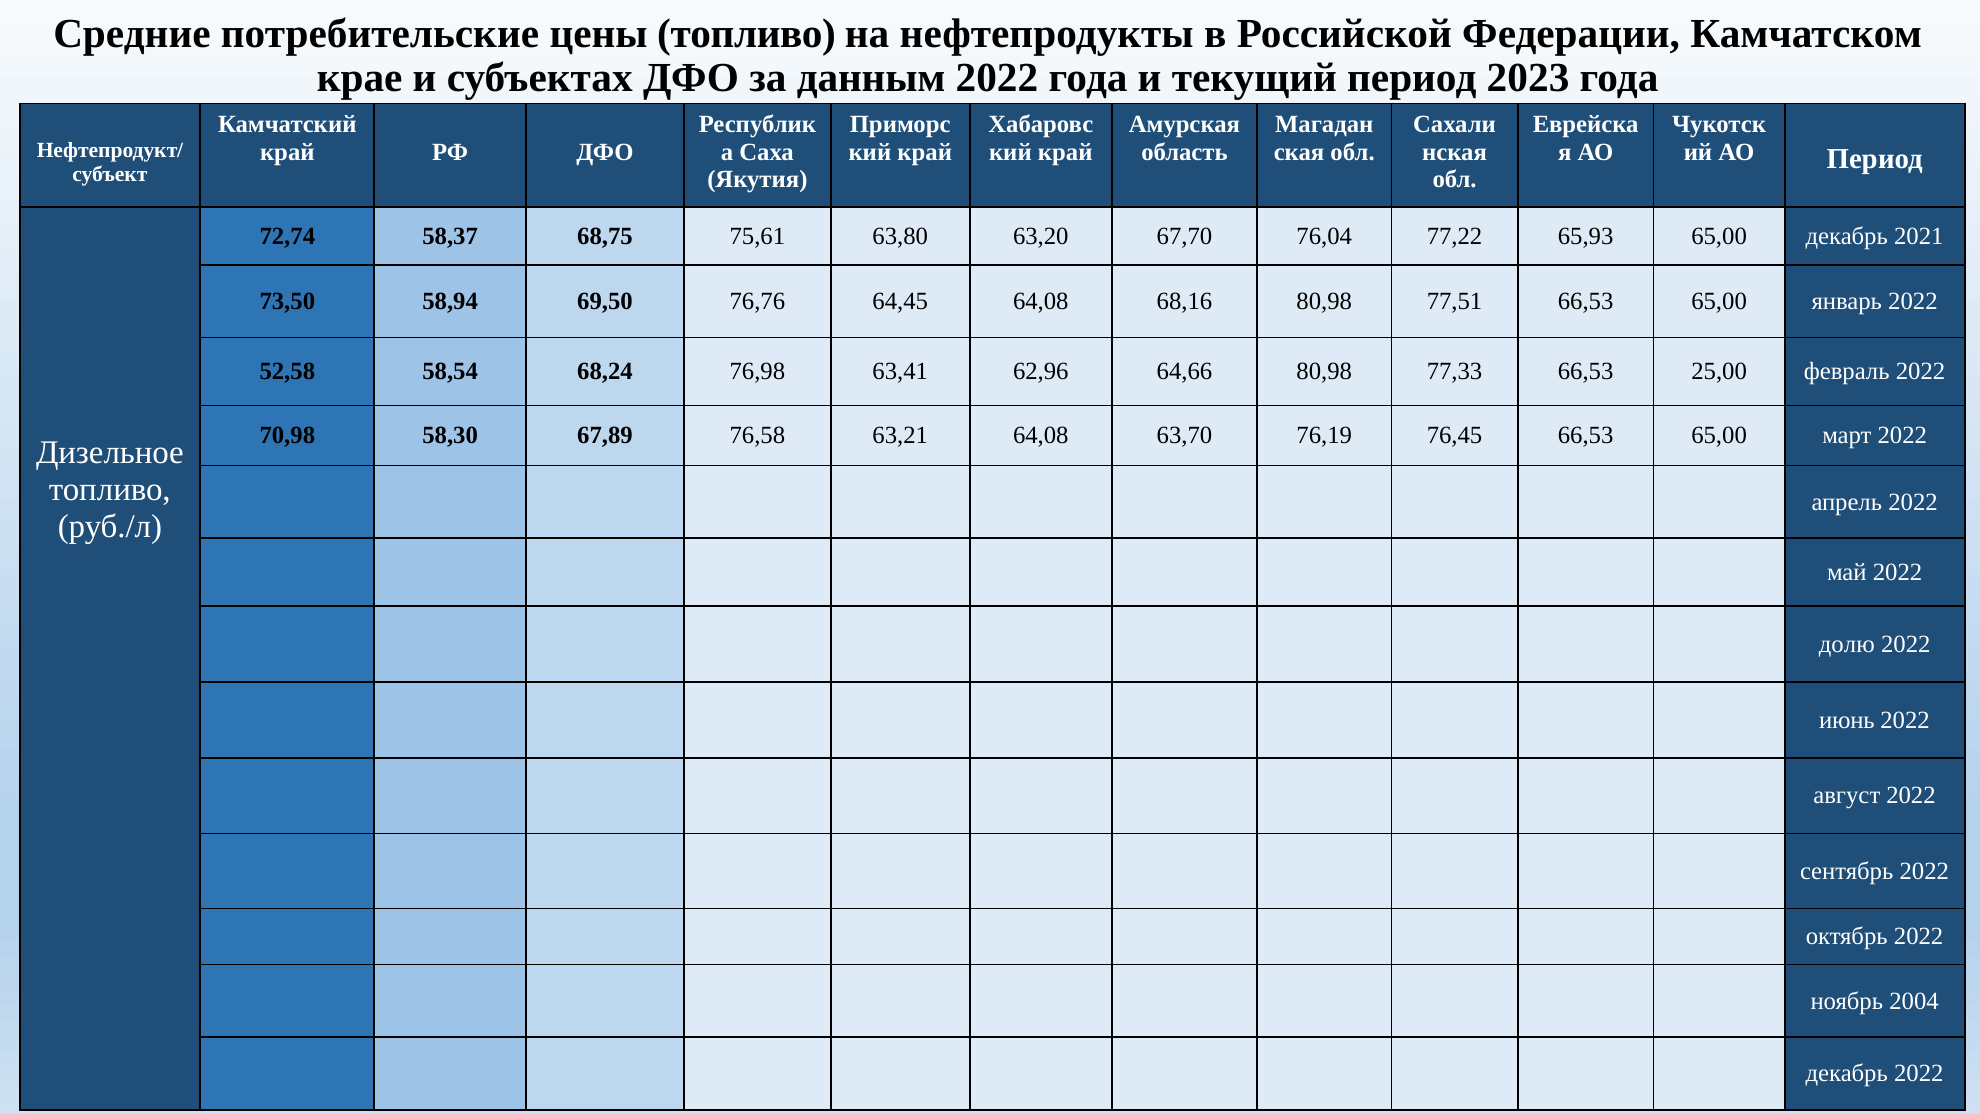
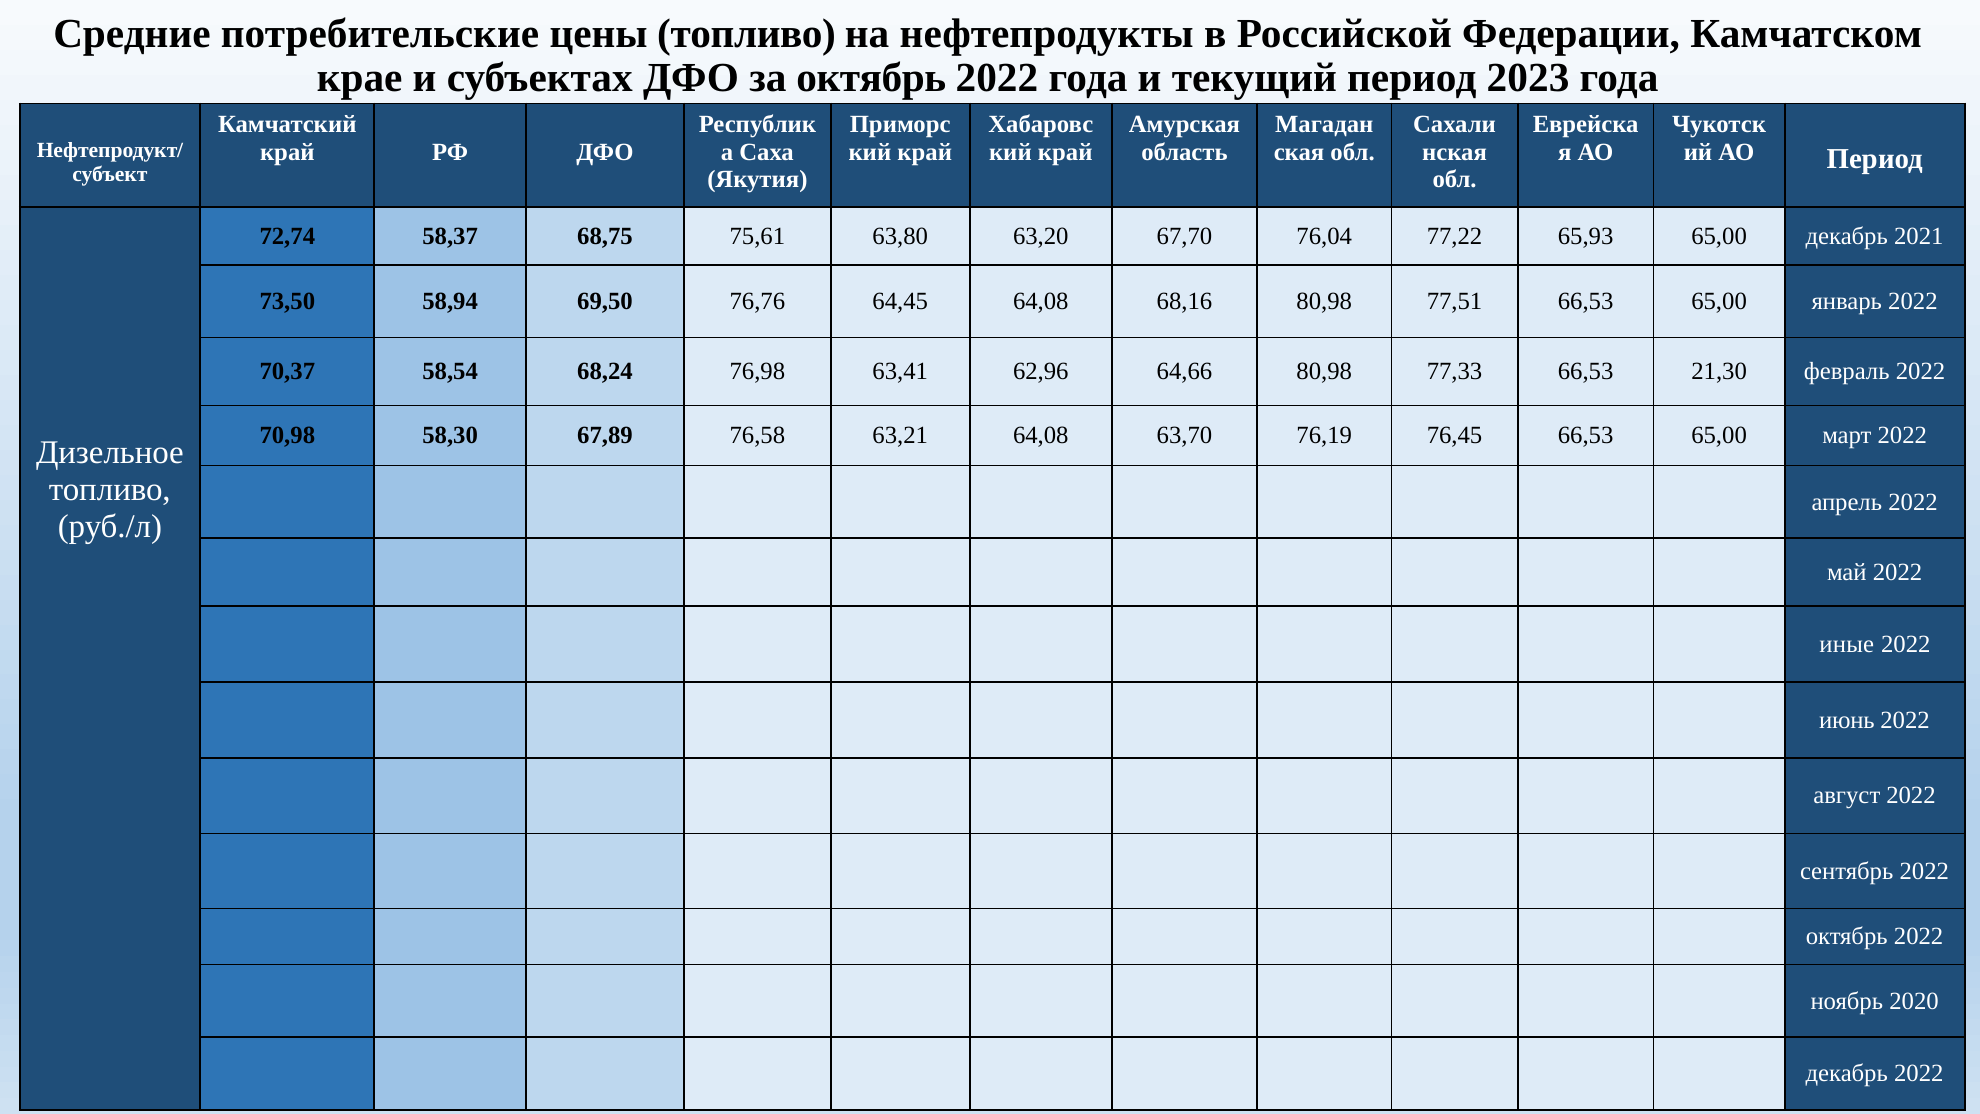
за данным: данным -> октябрь (871, 78)
52,58: 52,58 -> 70,37 (287, 372)
25,00: 25,00 -> 21,30 (1719, 372)
долю: долю -> иные (1847, 644)
2004: 2004 -> 2020 (1914, 1001)
